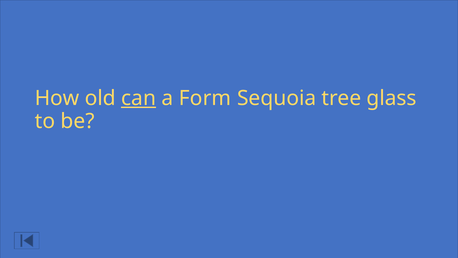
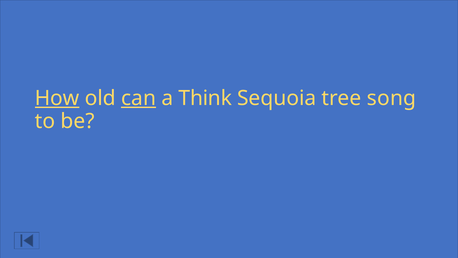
How underline: none -> present (57, 98)
Form: Form -> Think (205, 98)
glass: glass -> song (392, 98)
